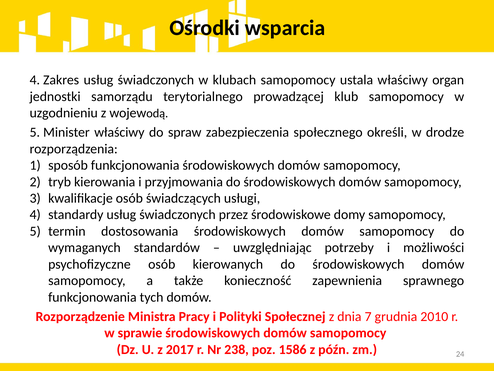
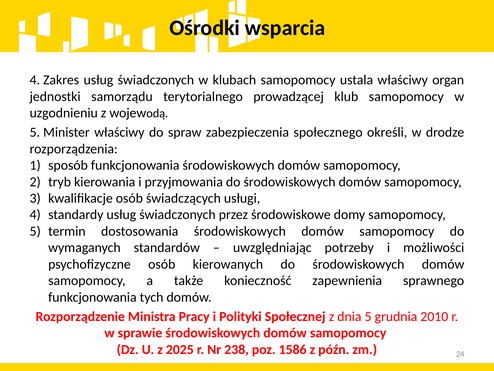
dnia 7: 7 -> 5 (368, 316)
2017: 2017 -> 2025 (180, 349)
